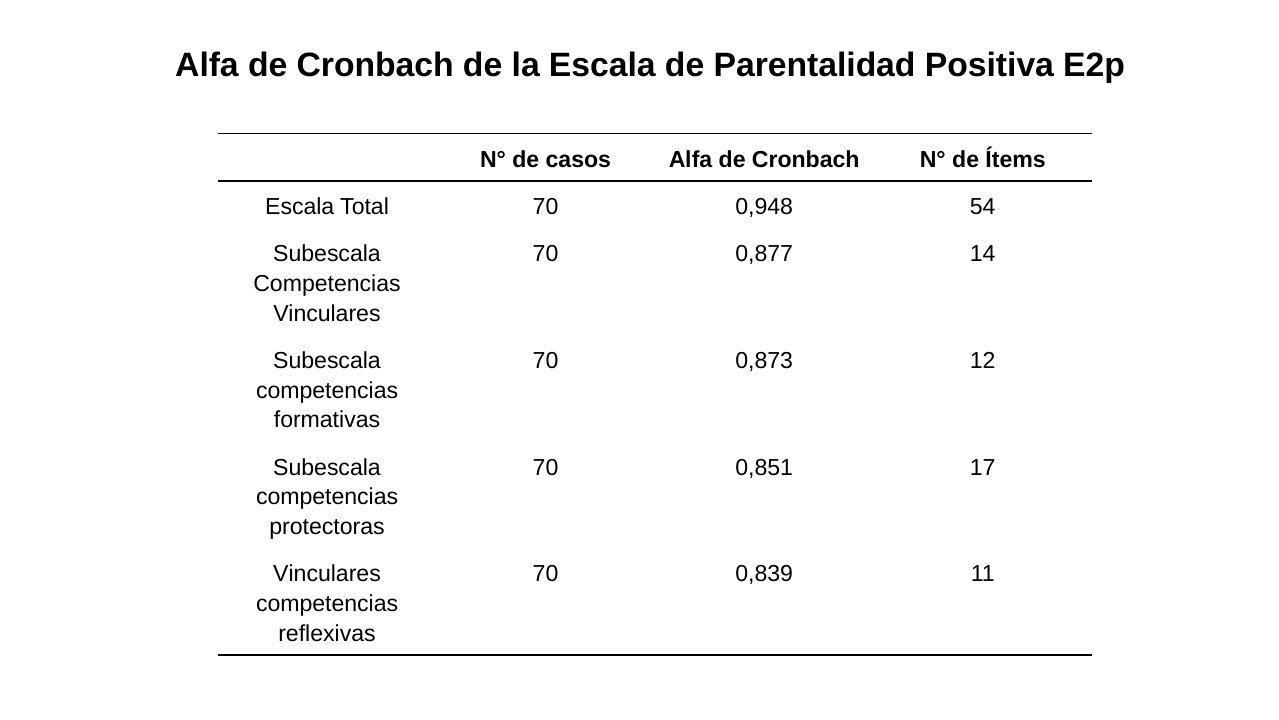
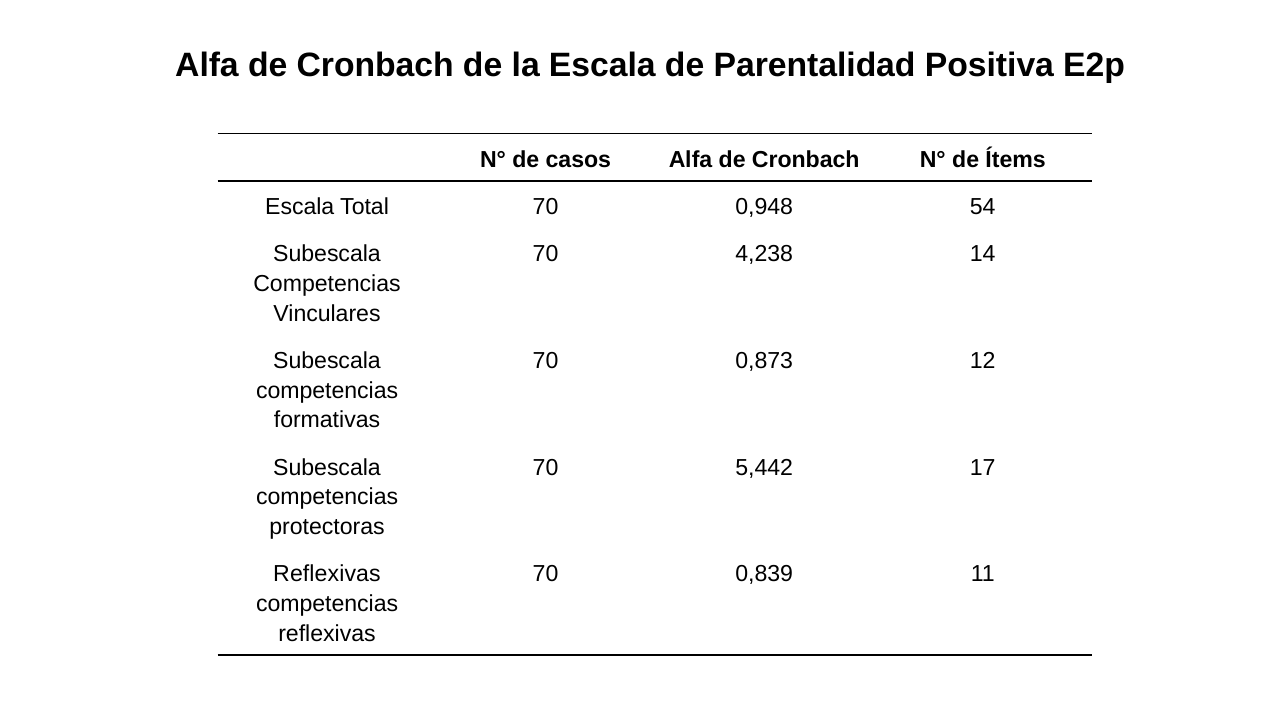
0,877: 0,877 -> 4,238 (764, 254)
0,851: 0,851 -> 5,442 (764, 467)
Vinculares: Vinculares -> Reflexivas (327, 574)
